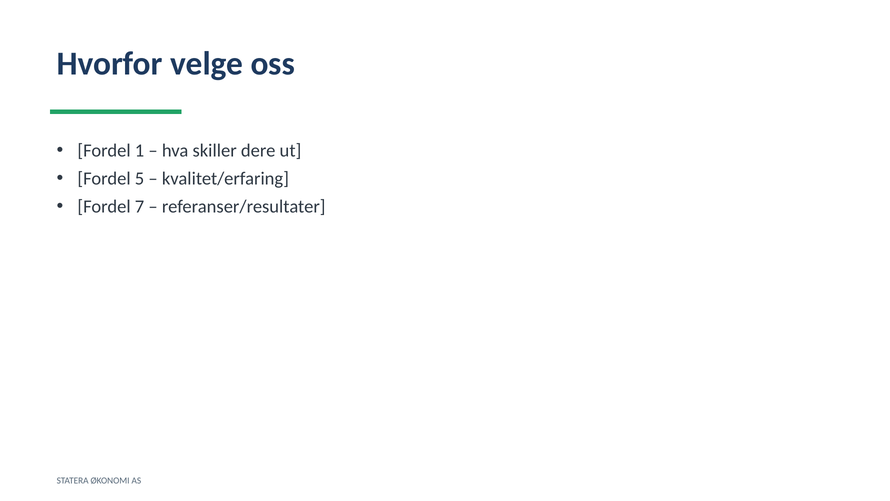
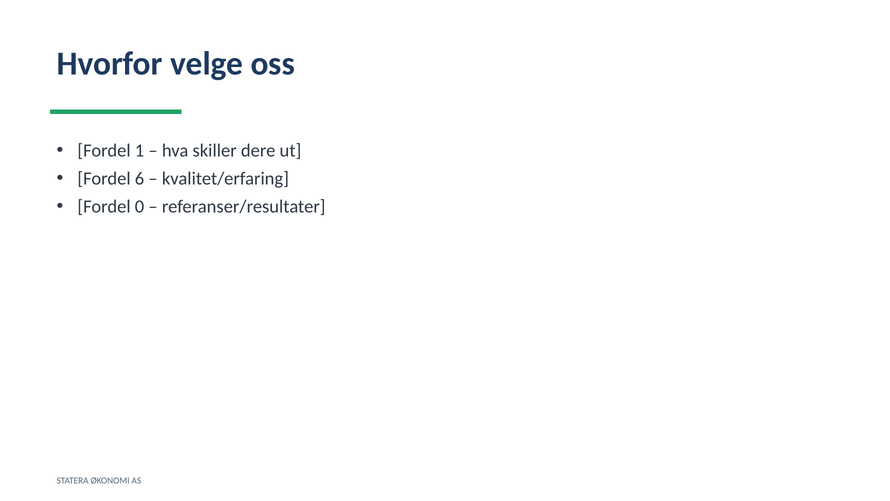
5: 5 -> 6 (140, 179)
7: 7 -> 0 (140, 206)
